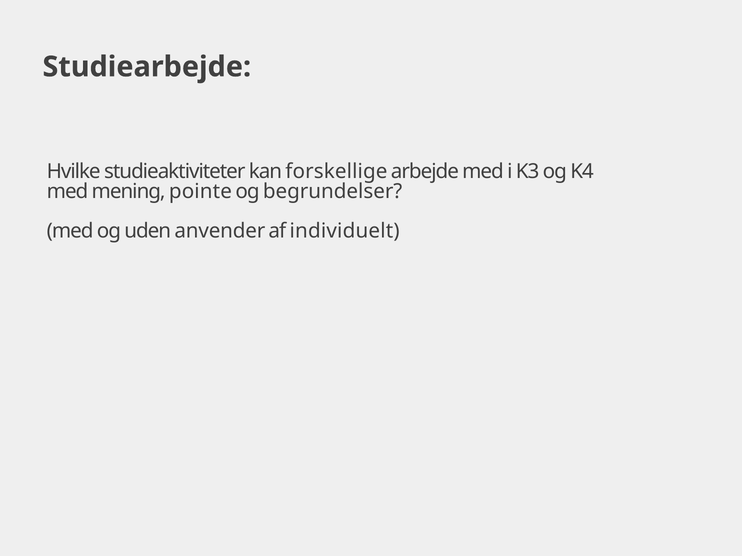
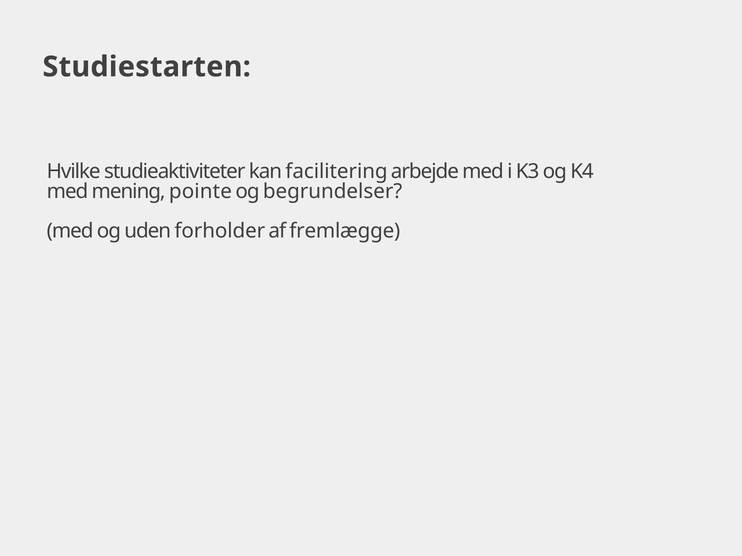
Studiearbejde: Studiearbejde -> Studiestarten (147, 67)
forskellige: forskellige -> facilitering (337, 172)
anvender: anvender -> forholder (220, 231)
individuelt: individuelt -> fremlægge (345, 231)
